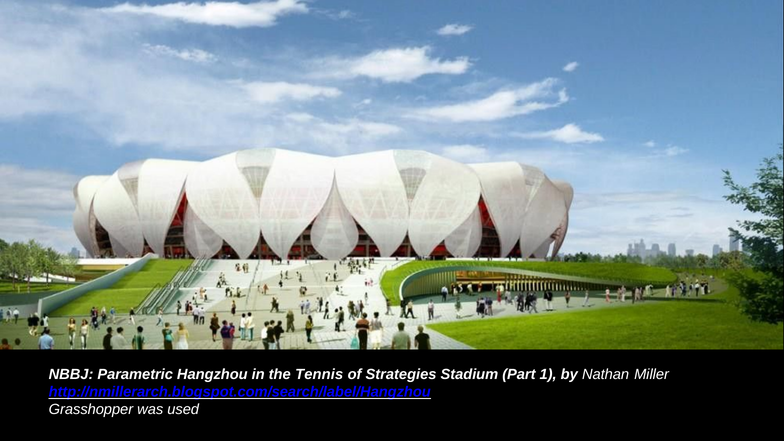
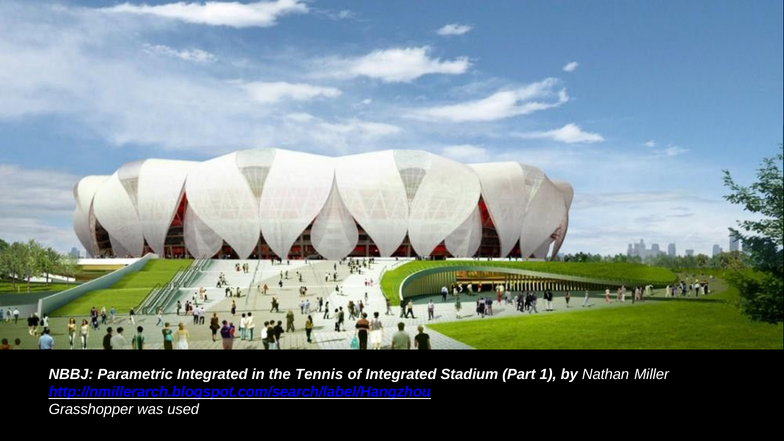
Parametric Hangzhou: Hangzhou -> Integrated (212, 374)
of Strategies: Strategies -> Integrated (401, 374)
